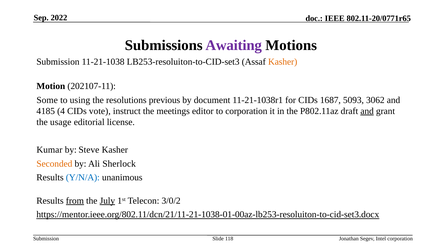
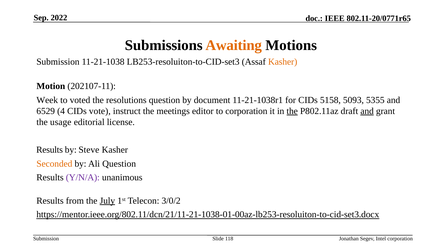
Awaiting colour: purple -> orange (234, 45)
Some: Some -> Week (47, 100)
using: using -> voted (80, 100)
resolutions previous: previous -> question (164, 100)
1687: 1687 -> 5158 (330, 100)
3062: 3062 -> 5355 (375, 100)
4185: 4185 -> 6529 (46, 111)
the underline: none -> present (292, 111)
Kumar: Kumar -> Results (50, 150)
Ali Sherlock: Sherlock -> Question (119, 163)
Y/N/A colour: blue -> purple (83, 177)
from underline: present -> none (75, 200)
